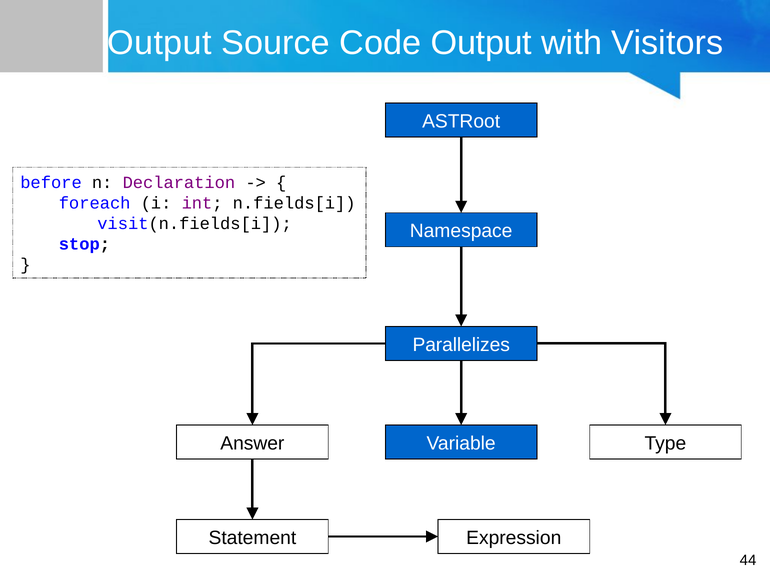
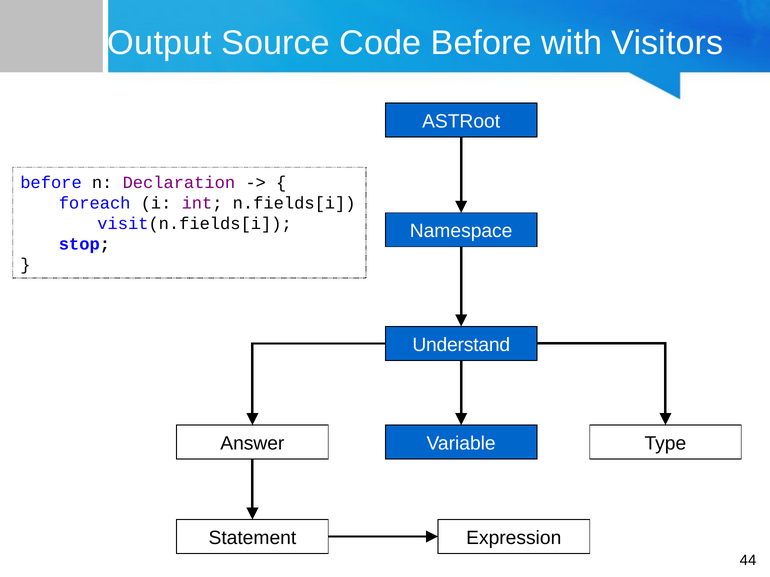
Code Output: Output -> Before (481, 43)
Parallelizes: Parallelizes -> Understand (461, 345)
